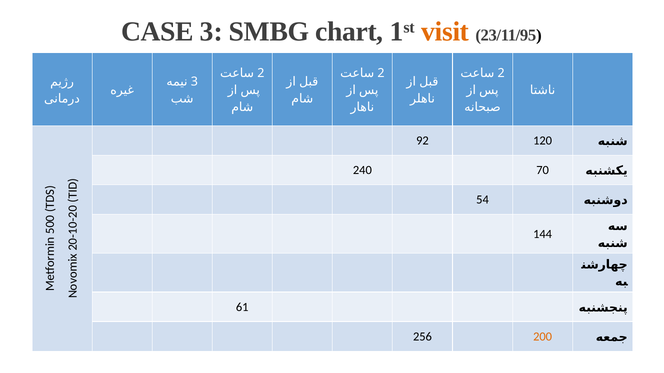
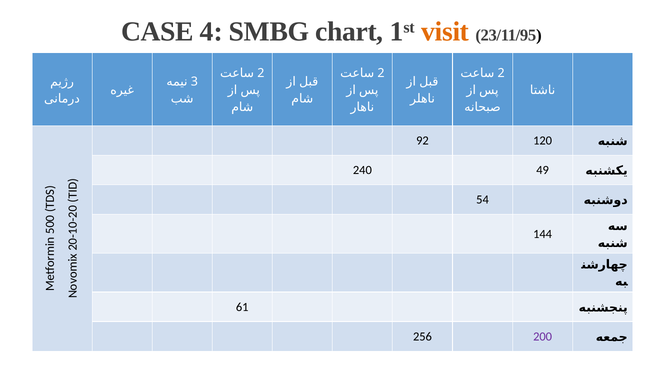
CASE 3: 3 -> 4 (211, 32)
70: 70 -> 49 (543, 170)
200 colour: orange -> purple (543, 337)
